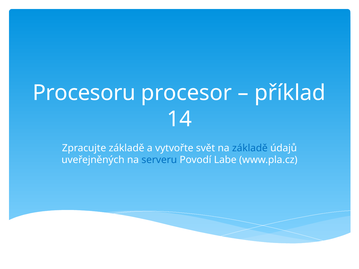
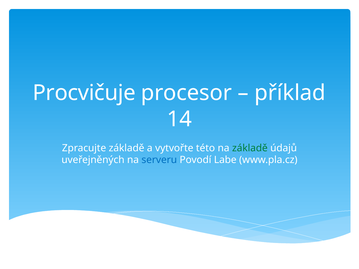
Procesoru: Procesoru -> Procvičuje (84, 93)
svět: svět -> této (206, 148)
základě colour: blue -> green (250, 148)
